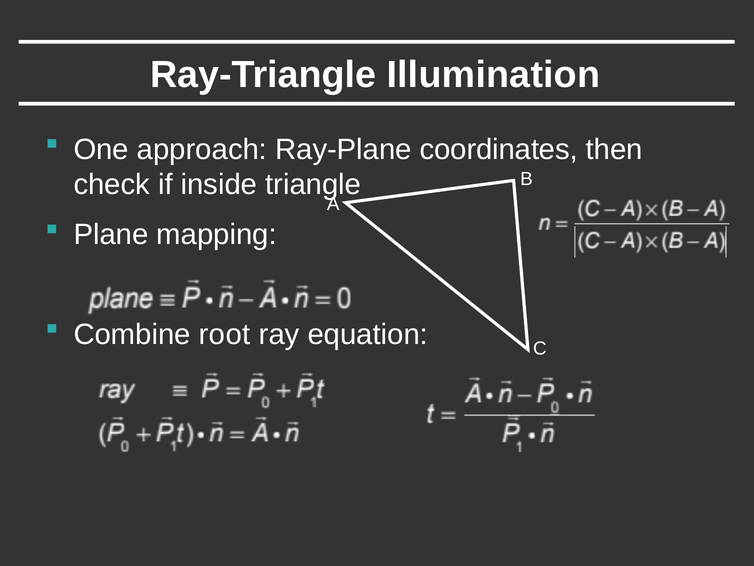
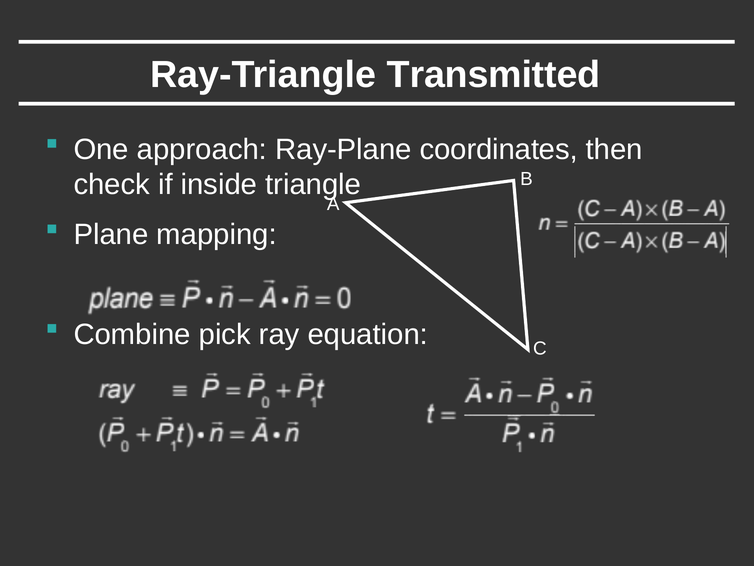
Illumination: Illumination -> Transmitted (494, 75)
root: root -> pick (225, 334)
